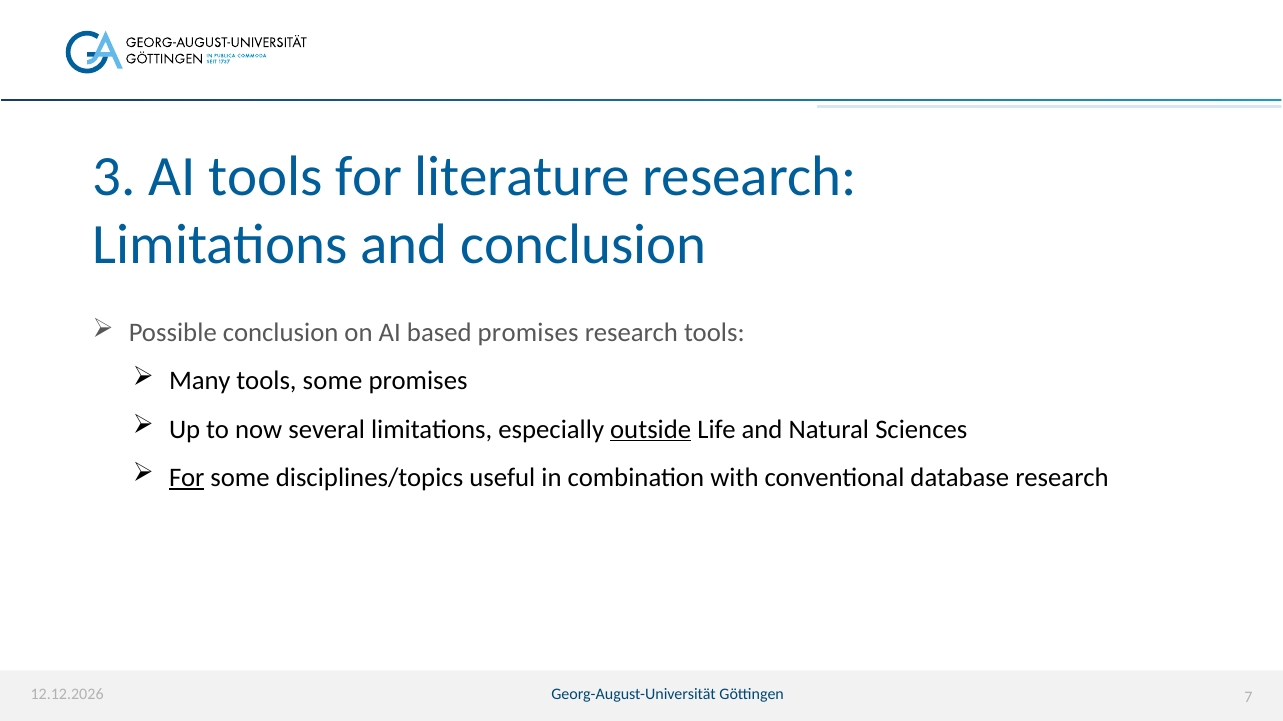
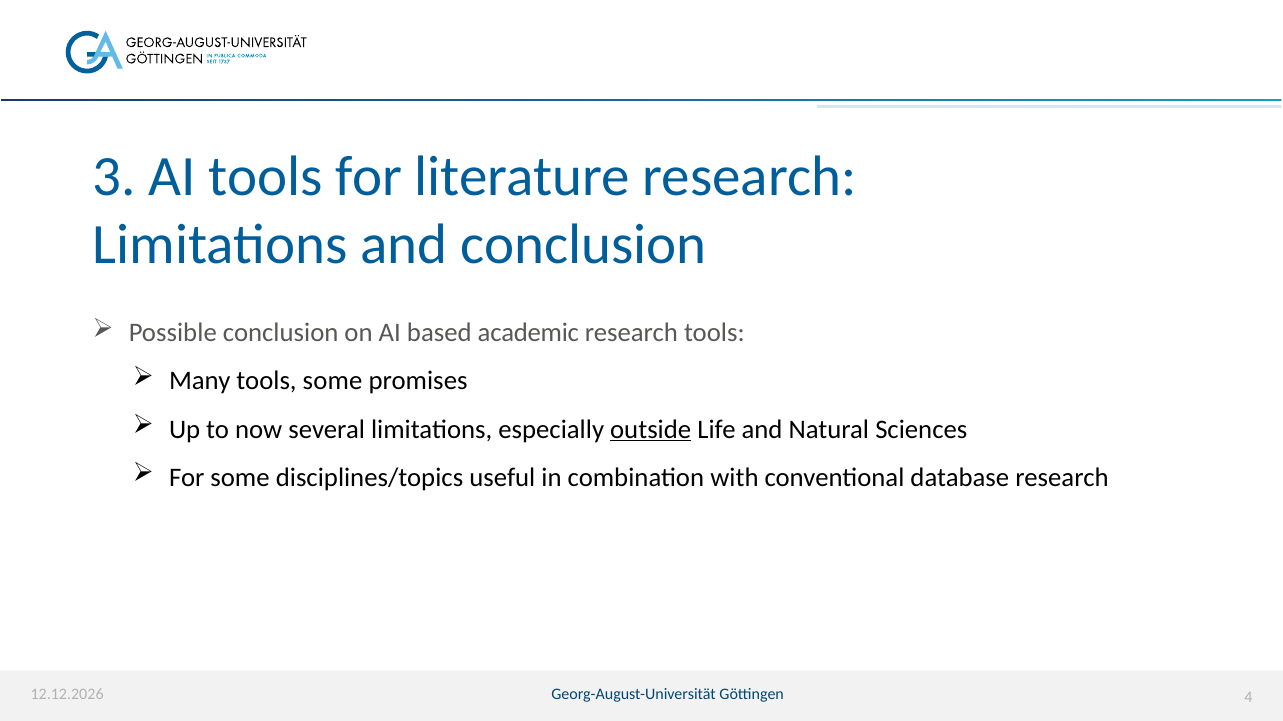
based promises: promises -> academic (528, 333)
For underline: present -> none (187, 478)
7: 7 -> 4 (1248, 697)
